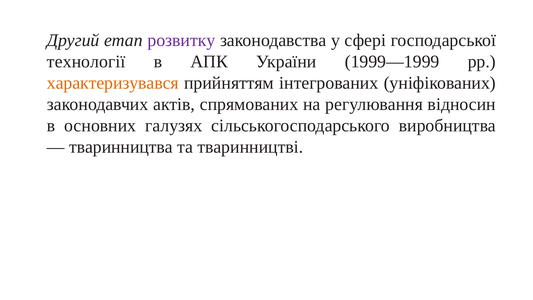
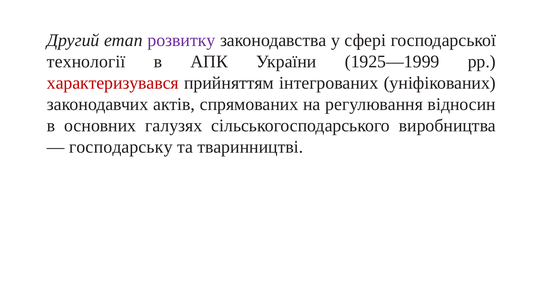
1999—1999: 1999—1999 -> 1925—1999 (392, 62)
характеризувався colour: orange -> red (113, 83)
тваринництва: тваринництва -> господарську (121, 147)
